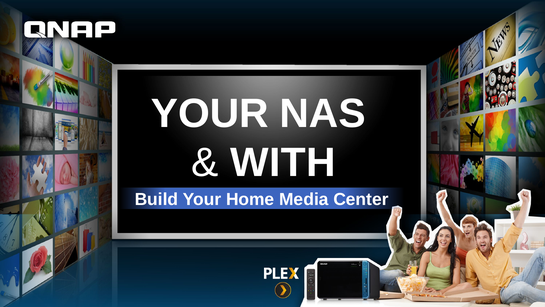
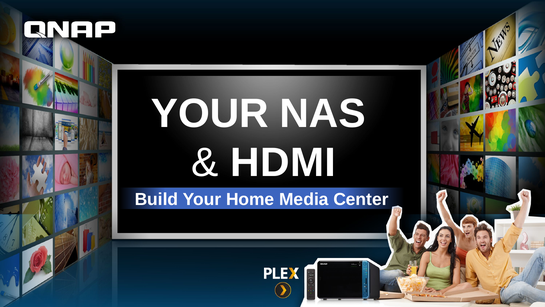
WITH: WITH -> HDMI (283, 162)
